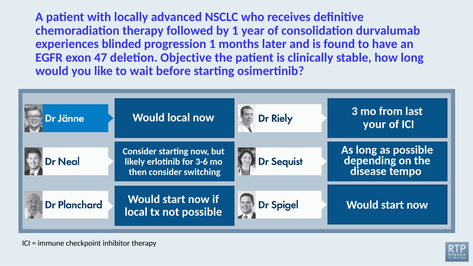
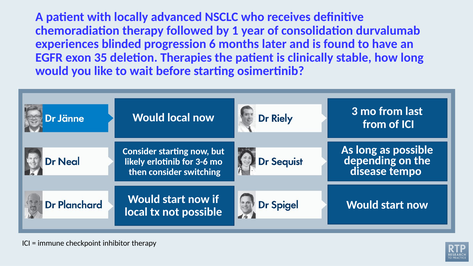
progression 1: 1 -> 6 (212, 44)
47: 47 -> 35 (101, 58)
Objective: Objective -> Therapies (186, 58)
your: your -> from (375, 124)
